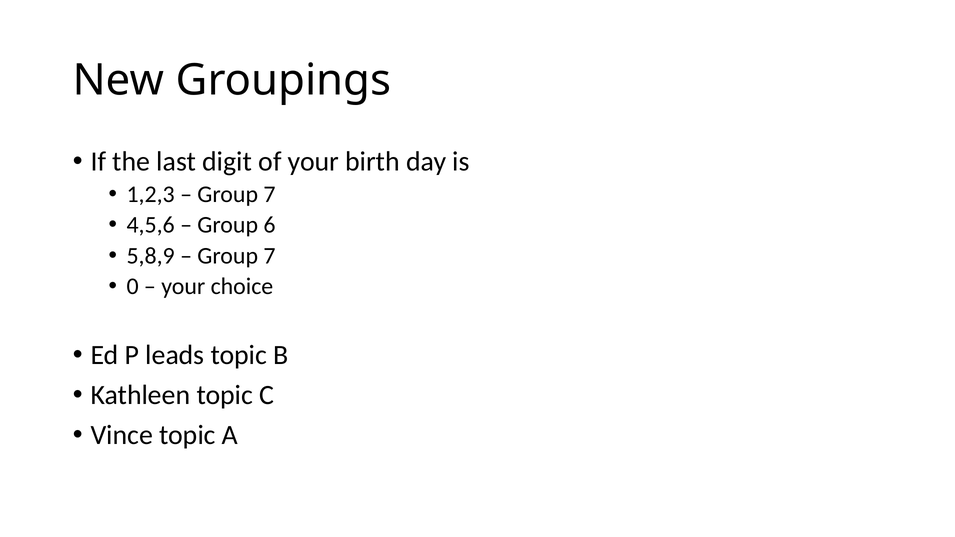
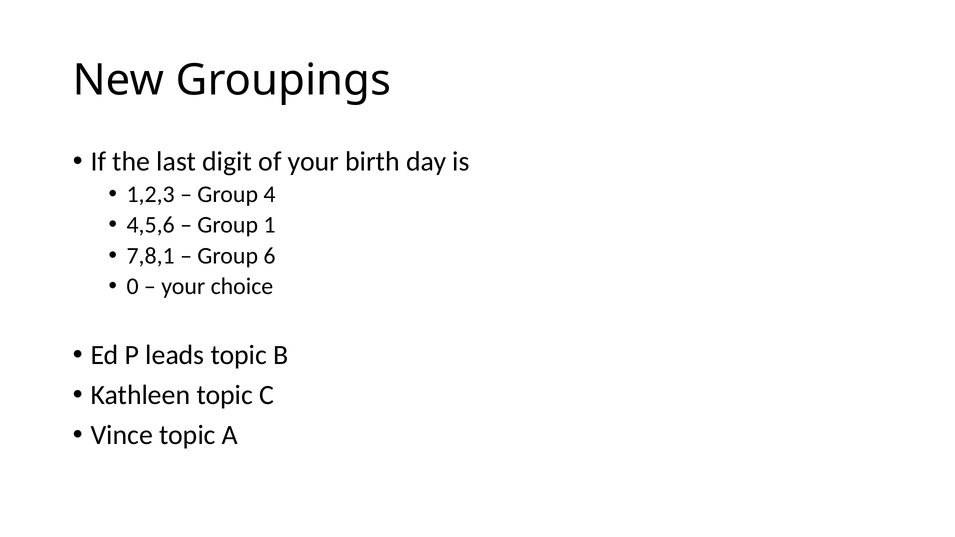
7: 7 -> 4 (269, 194)
6: 6 -> 1 (269, 225)
5,8,9: 5,8,9 -> 7,8,1 (151, 256)
7: 7 -> 6 (269, 256)
